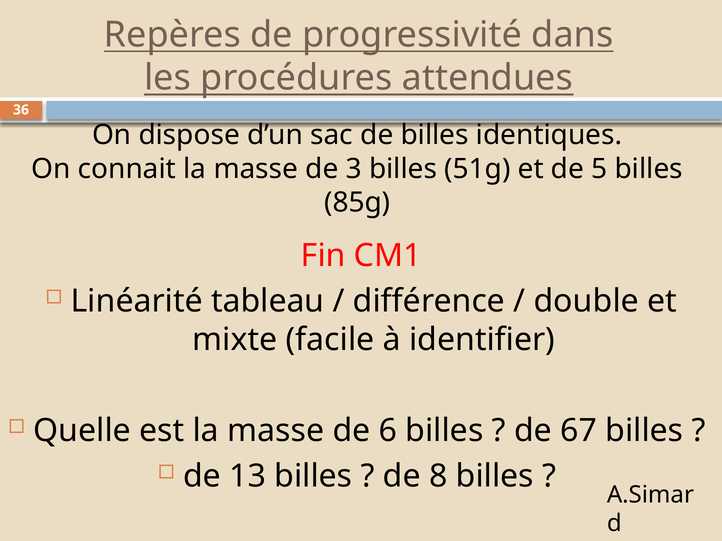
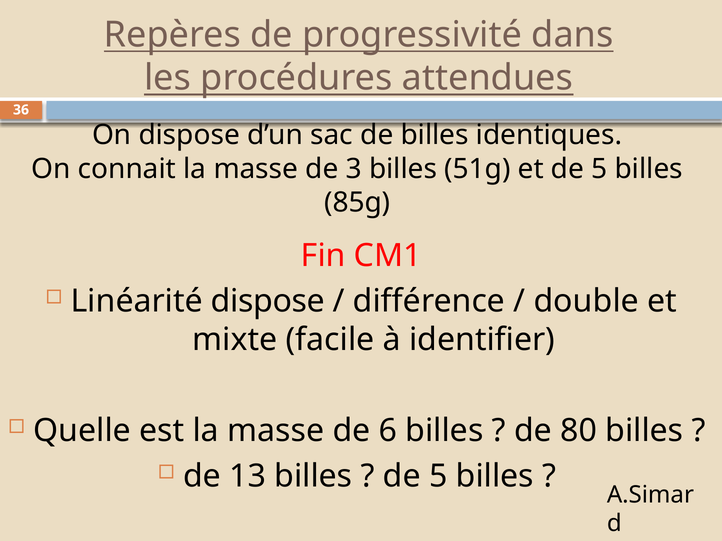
Linéarité tableau: tableau -> dispose (268, 302)
67: 67 -> 80 (579, 431)
8: 8 -> 5 (438, 477)
